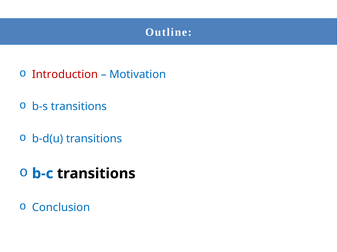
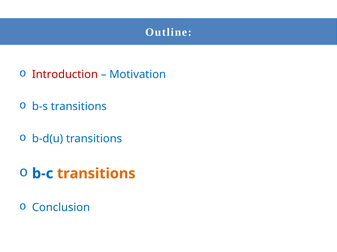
transitions colour: black -> orange (96, 174)
